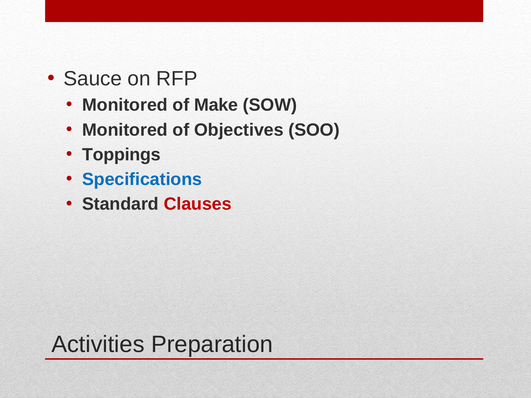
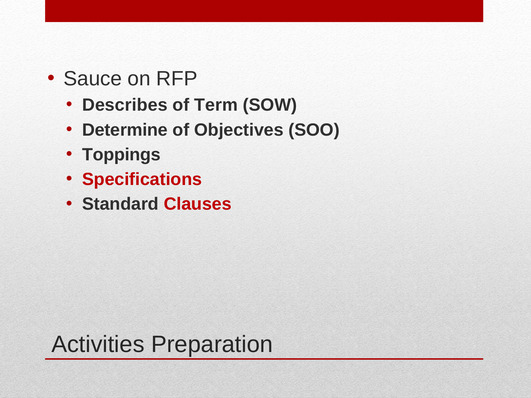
Monitored: Monitored -> Describes (125, 105)
Make: Make -> Term (216, 105)
Monitored: Monitored -> Determine (125, 130)
Specifications colour: blue -> red (142, 180)
